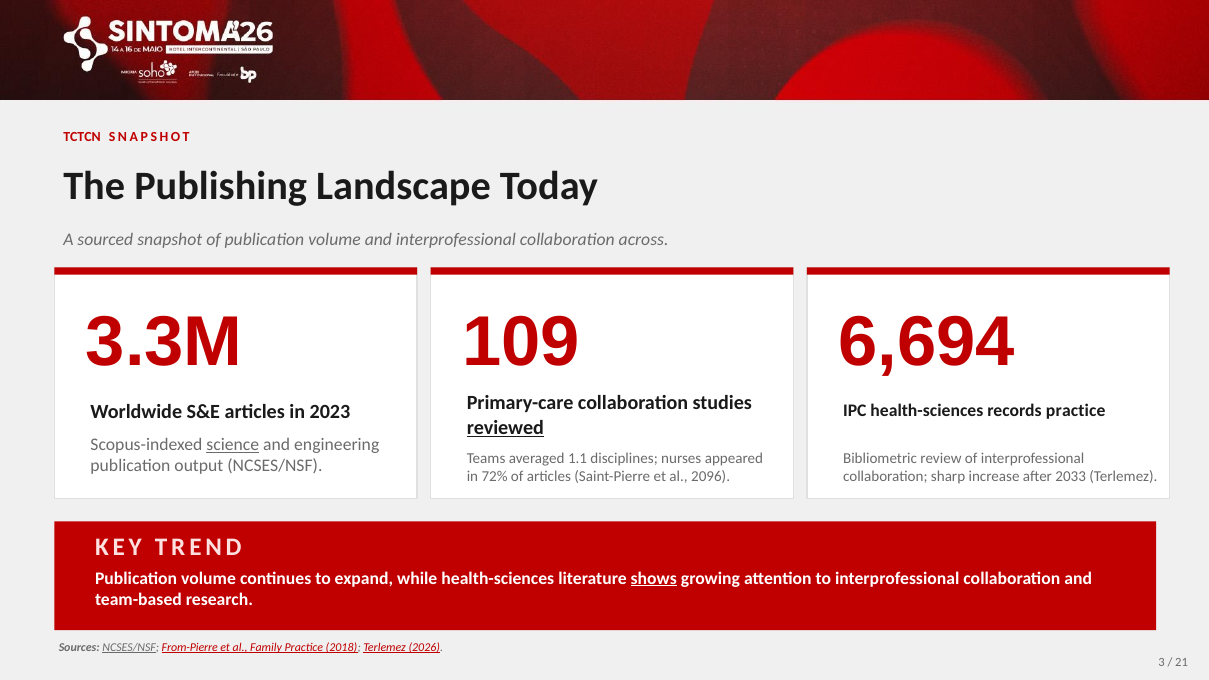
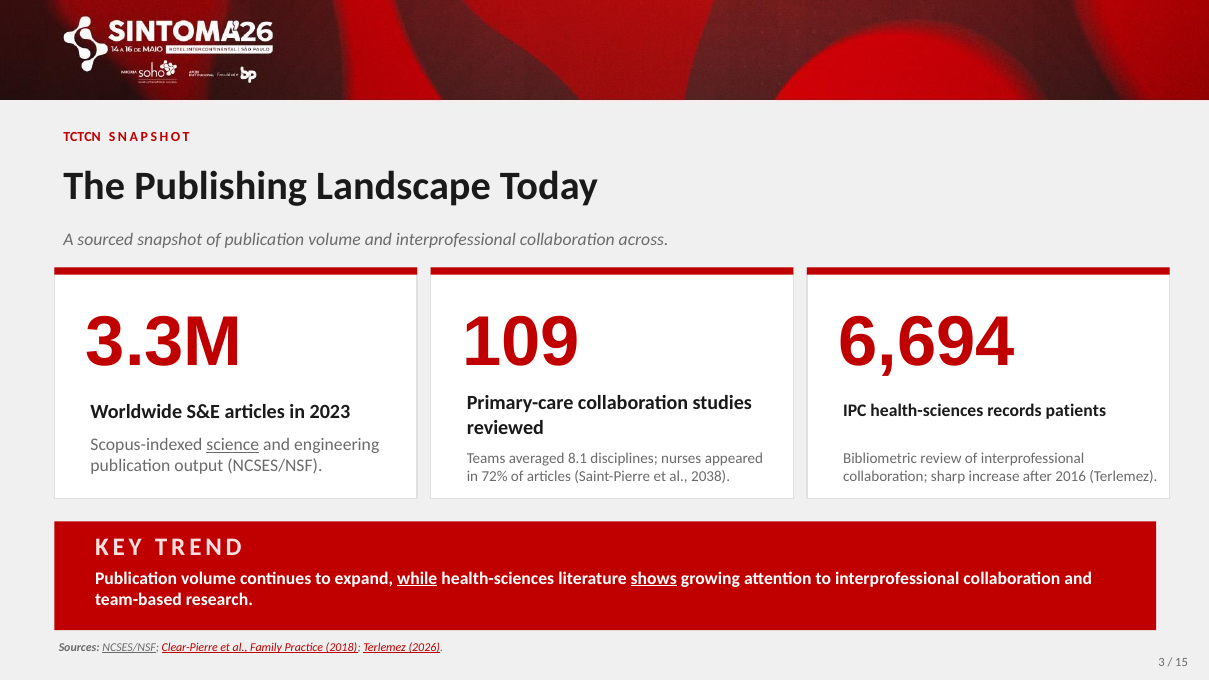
records practice: practice -> patients (1076, 411)
reviewed underline: present -> none (505, 427)
1.1: 1.1 -> 8.1 (578, 459)
2096: 2096 -> 2038 (711, 477)
2033: 2033 -> 2016 (1071, 477)
while underline: none -> present (417, 578)
From-Pierre: From-Pierre -> Clear-Pierre (190, 647)
21: 21 -> 15 (1182, 663)
